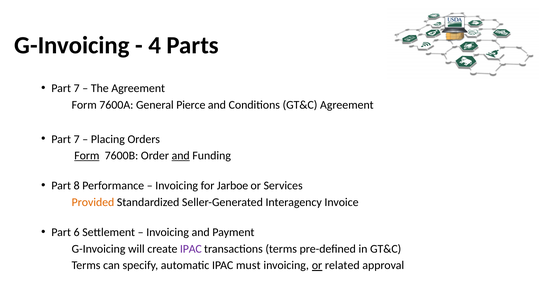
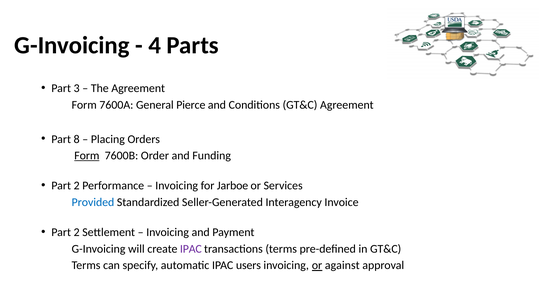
7: 7 -> 3 (77, 88)
7: 7 -> 8 (77, 139)
and underline: present -> none (181, 156)
8: 8 -> 2 (77, 186)
Provided colour: orange -> blue (93, 202)
6: 6 -> 2 (77, 232)
must: must -> users (248, 266)
related: related -> against (342, 266)
